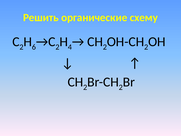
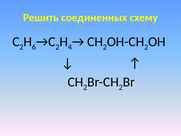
органические: органические -> соединенных (94, 18)
